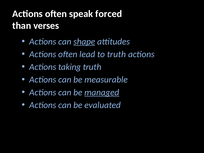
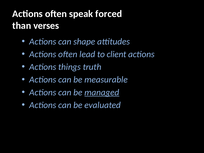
shape underline: present -> none (84, 42)
to truth: truth -> client (117, 54)
taking: taking -> things (70, 67)
